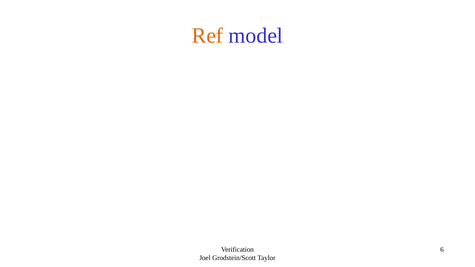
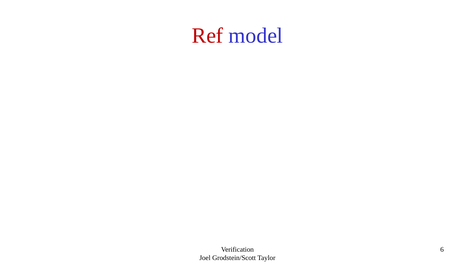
Ref colour: orange -> red (208, 36)
